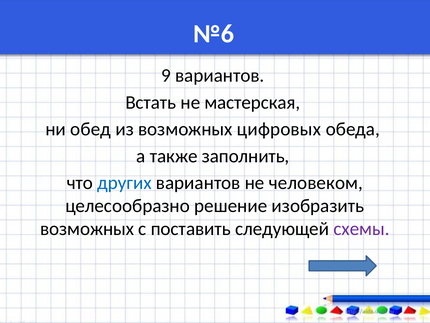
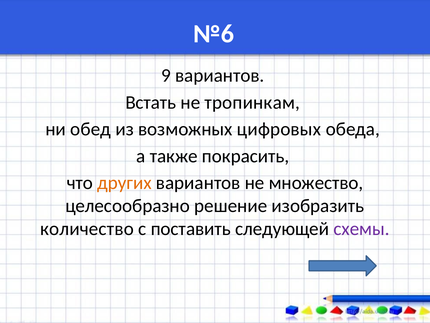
мастерская: мастерская -> тропинкам (252, 102)
заполнить: заполнить -> покрасить (246, 156)
других colour: blue -> orange (124, 183)
человеком: человеком -> множество (316, 183)
возможных: возможных -> количество (87, 228)
